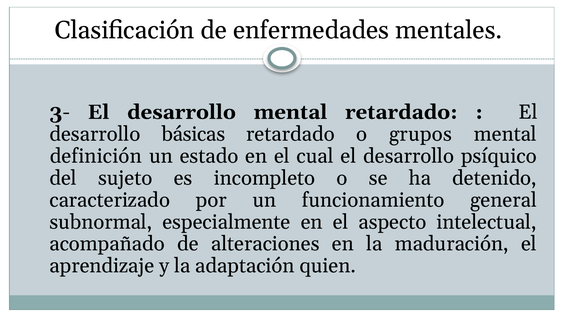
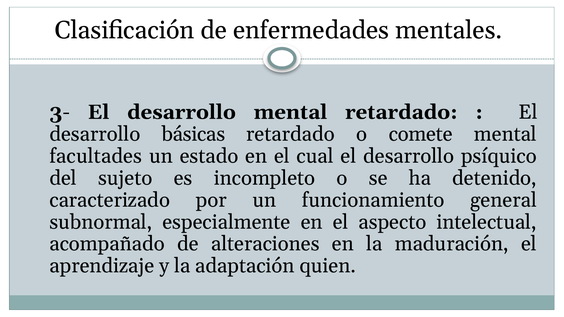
grupos: grupos -> comete (421, 134)
definición: definición -> facultades (96, 156)
